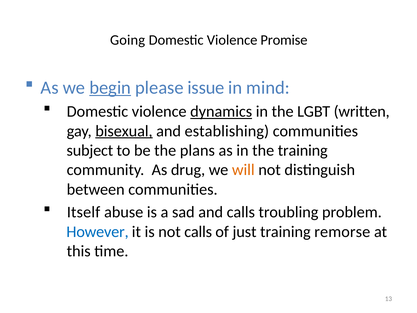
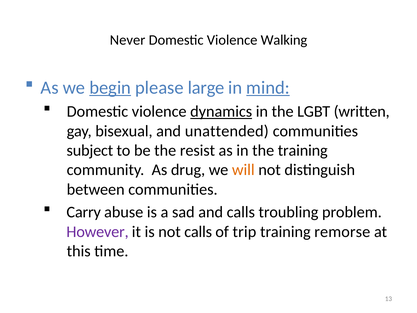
Going: Going -> Never (128, 40)
Promise: Promise -> Walking (284, 40)
issue: issue -> large (206, 87)
mind underline: none -> present (268, 87)
bisexual underline: present -> none (124, 131)
establishing: establishing -> unattended (227, 131)
plans: plans -> resist (197, 150)
Itself: Itself -> Carry (84, 212)
However colour: blue -> purple (98, 231)
just: just -> trip (244, 231)
